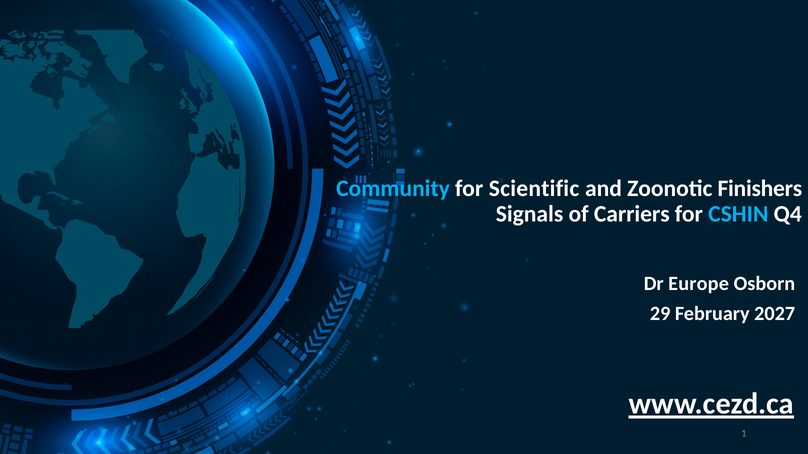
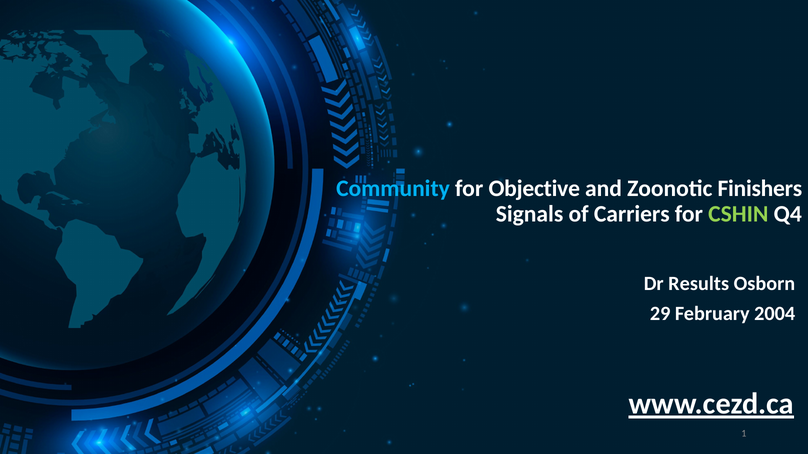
Scientific: Scientific -> Objective (534, 189)
CSHIN colour: light blue -> light green (738, 214)
Europe: Europe -> Results (699, 284)
2027: 2027 -> 2004 (775, 314)
